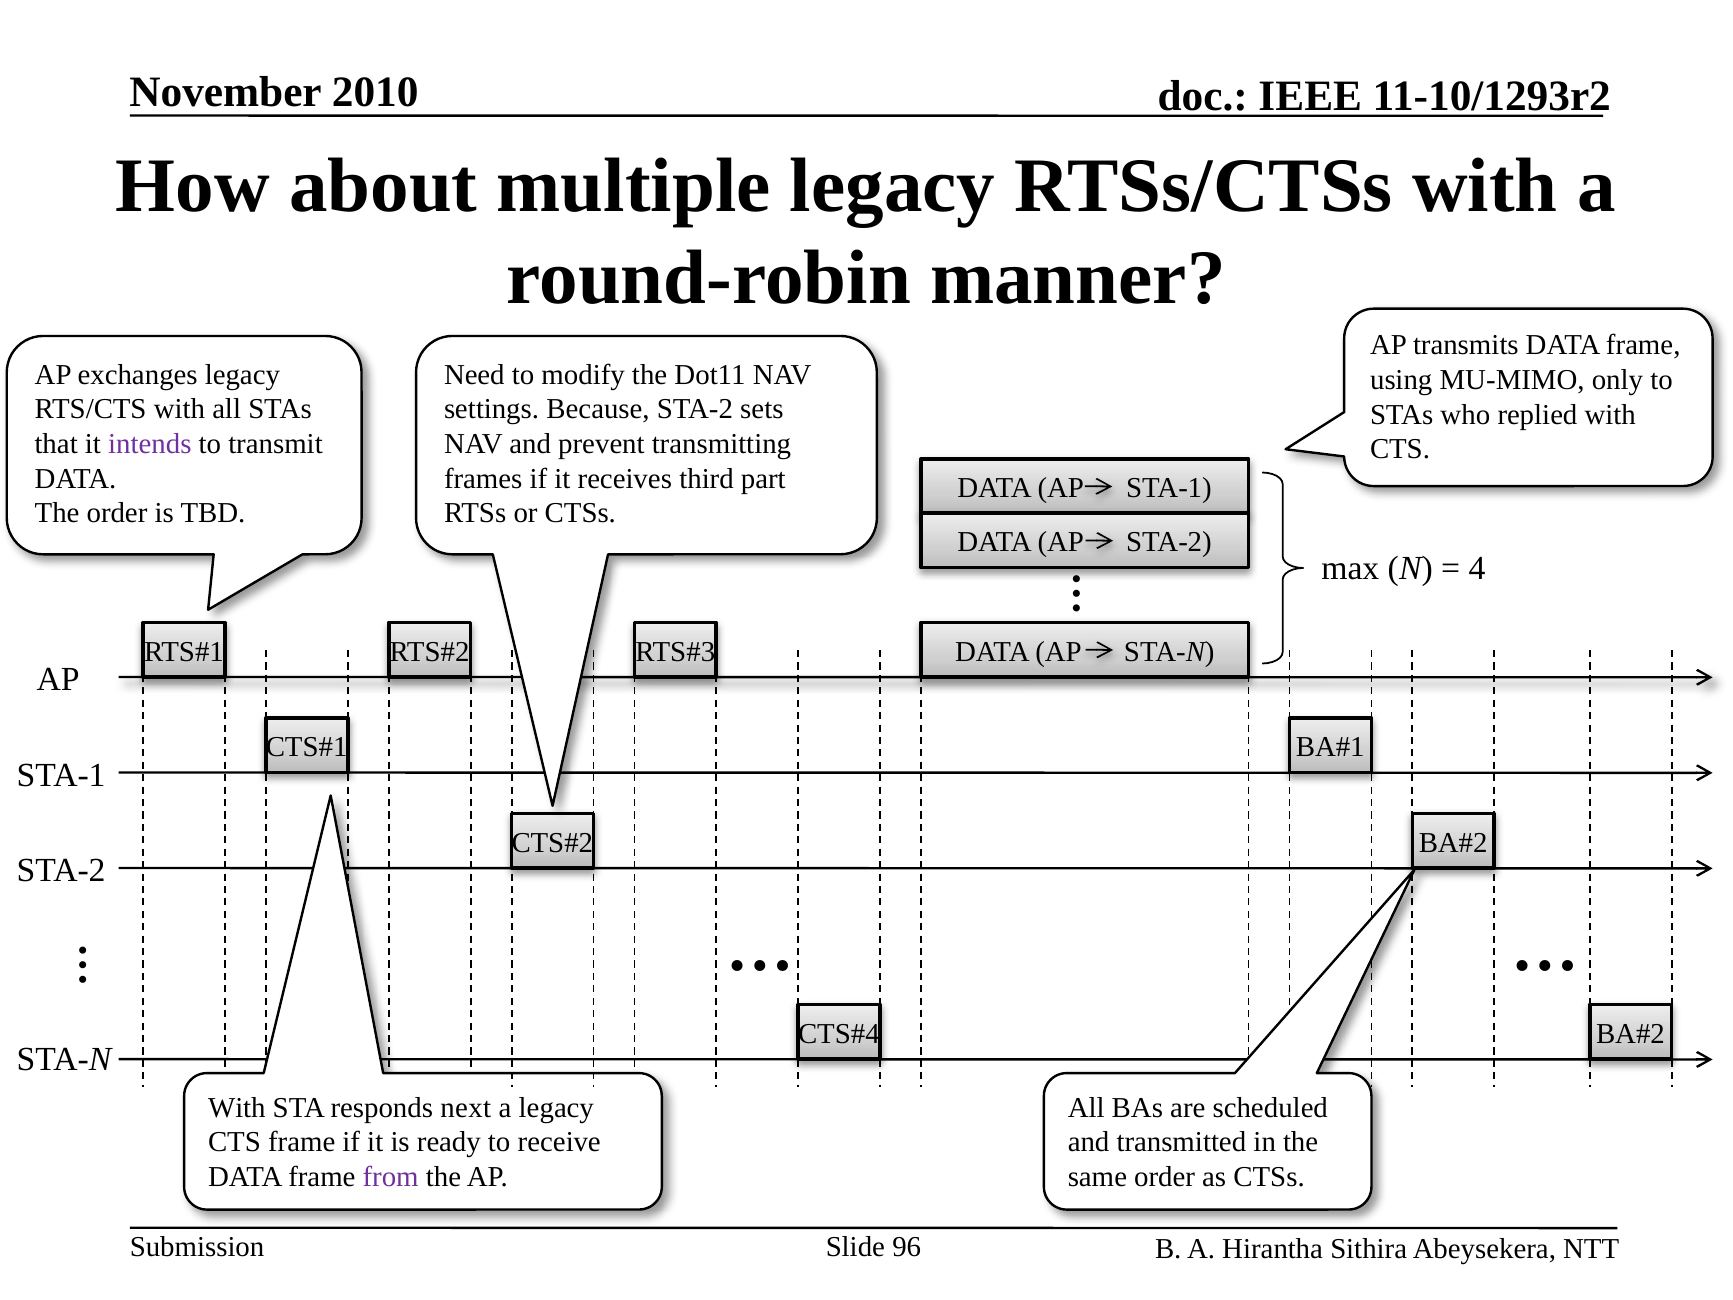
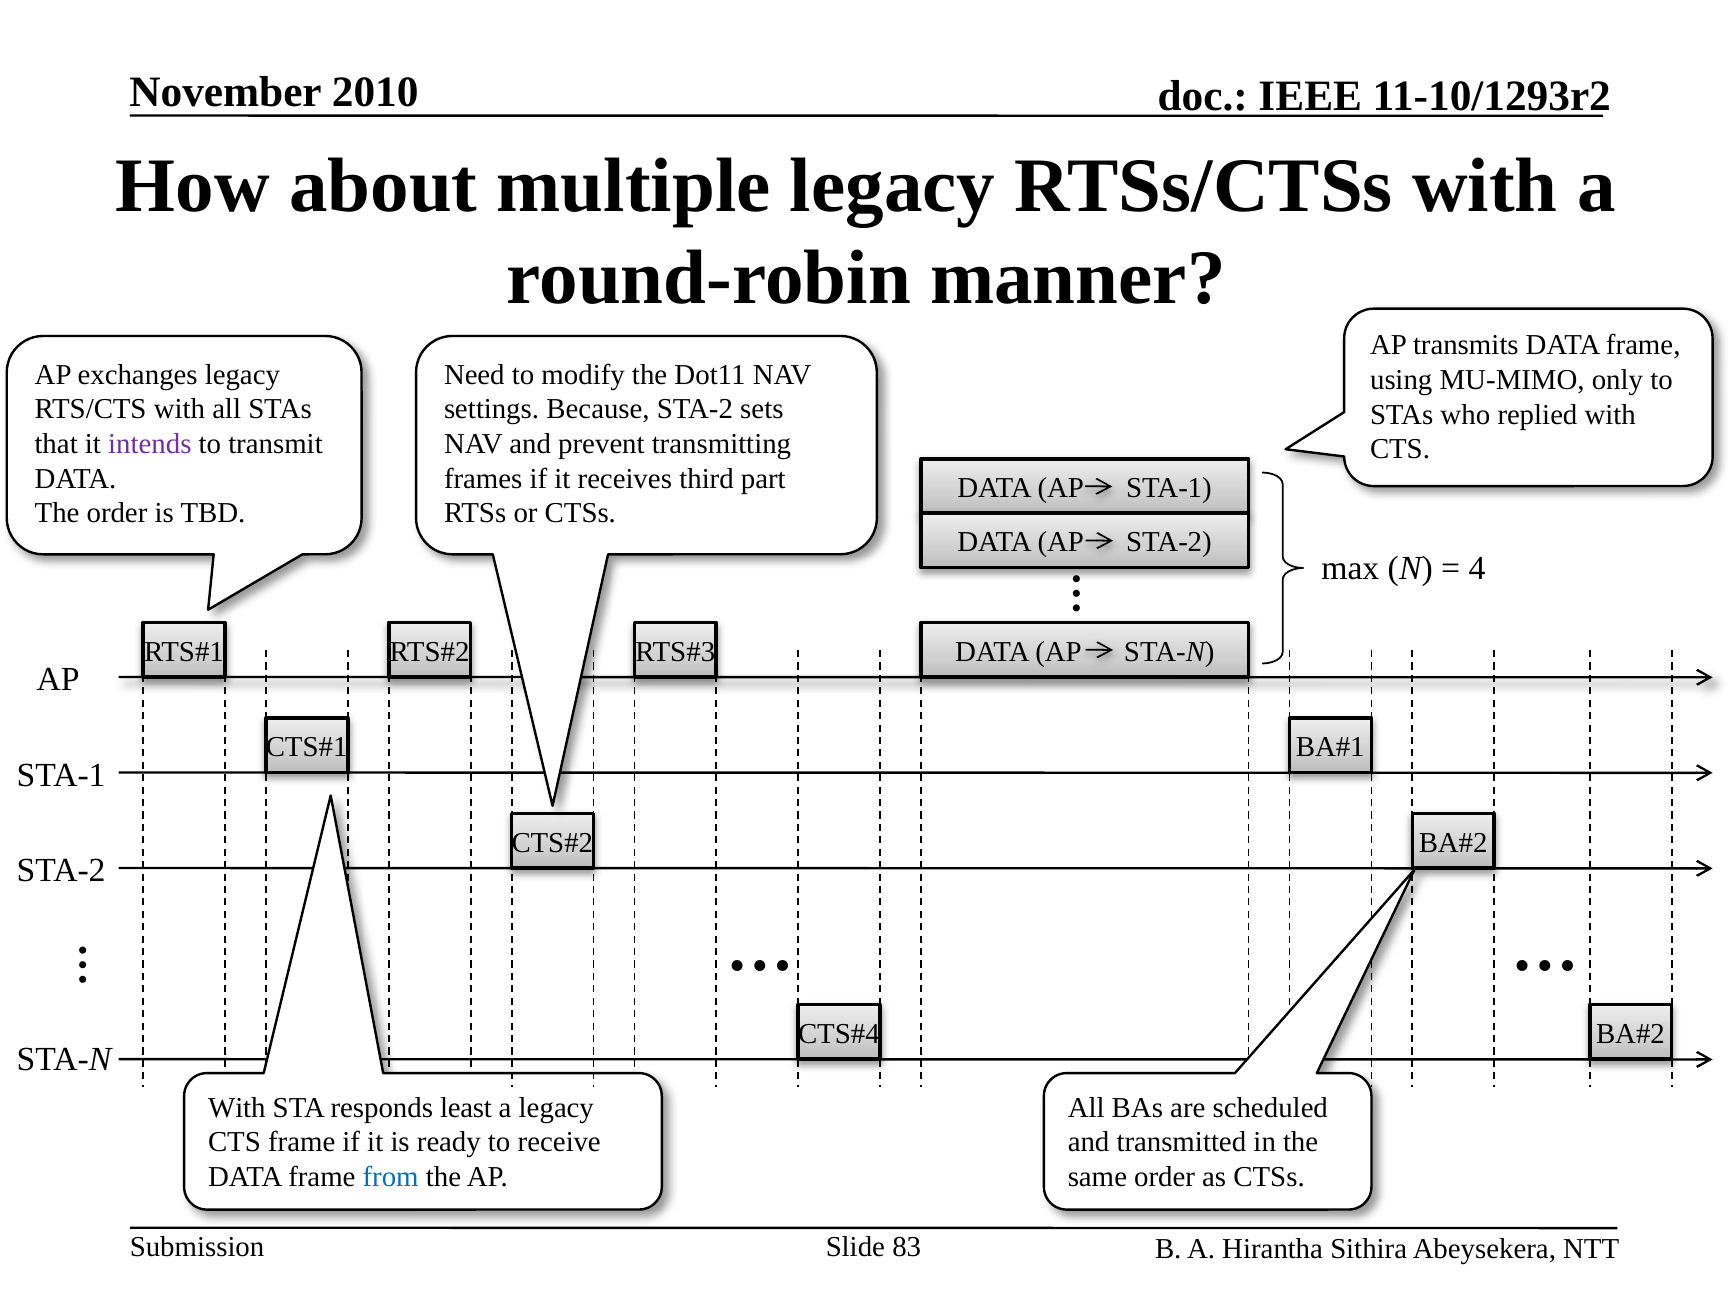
next: next -> least (466, 1108)
from colour: purple -> blue (391, 1177)
96: 96 -> 83 (907, 1247)
